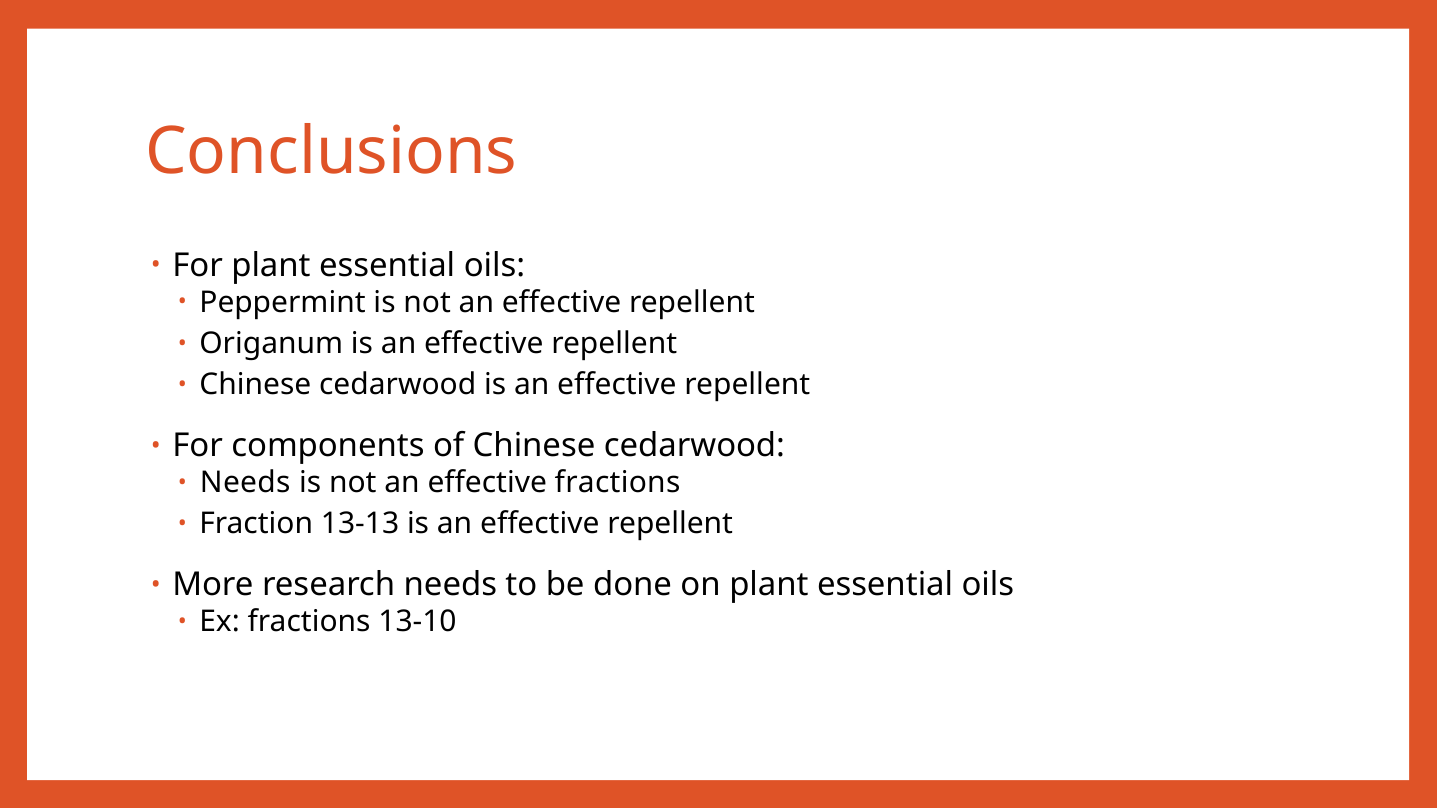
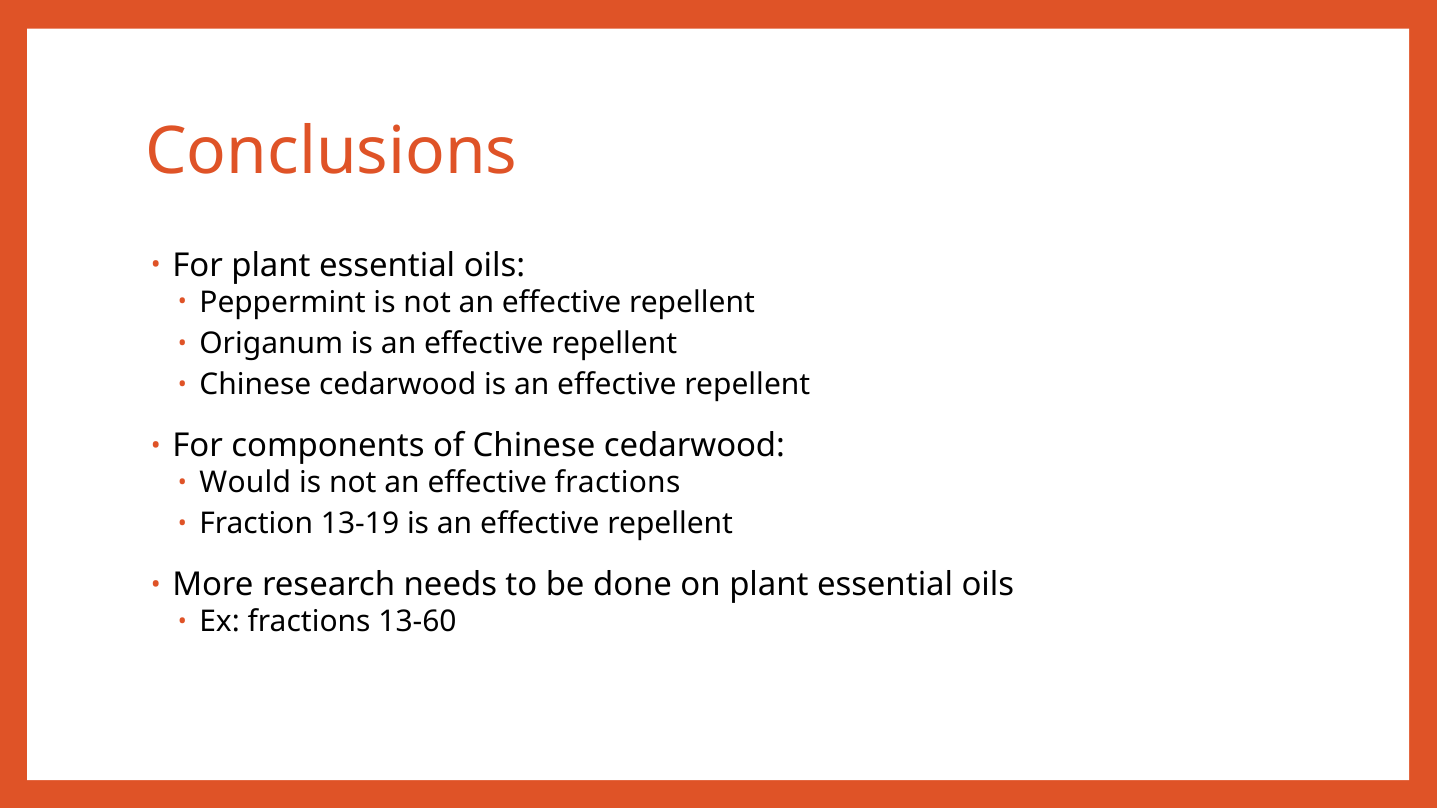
Needs: Needs -> Would (245, 483)
13-13: 13-13 -> 13-19 (360, 524)
13-10: 13-10 -> 13-60 (418, 622)
